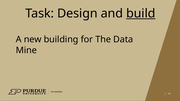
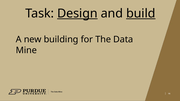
Design underline: none -> present (77, 14)
